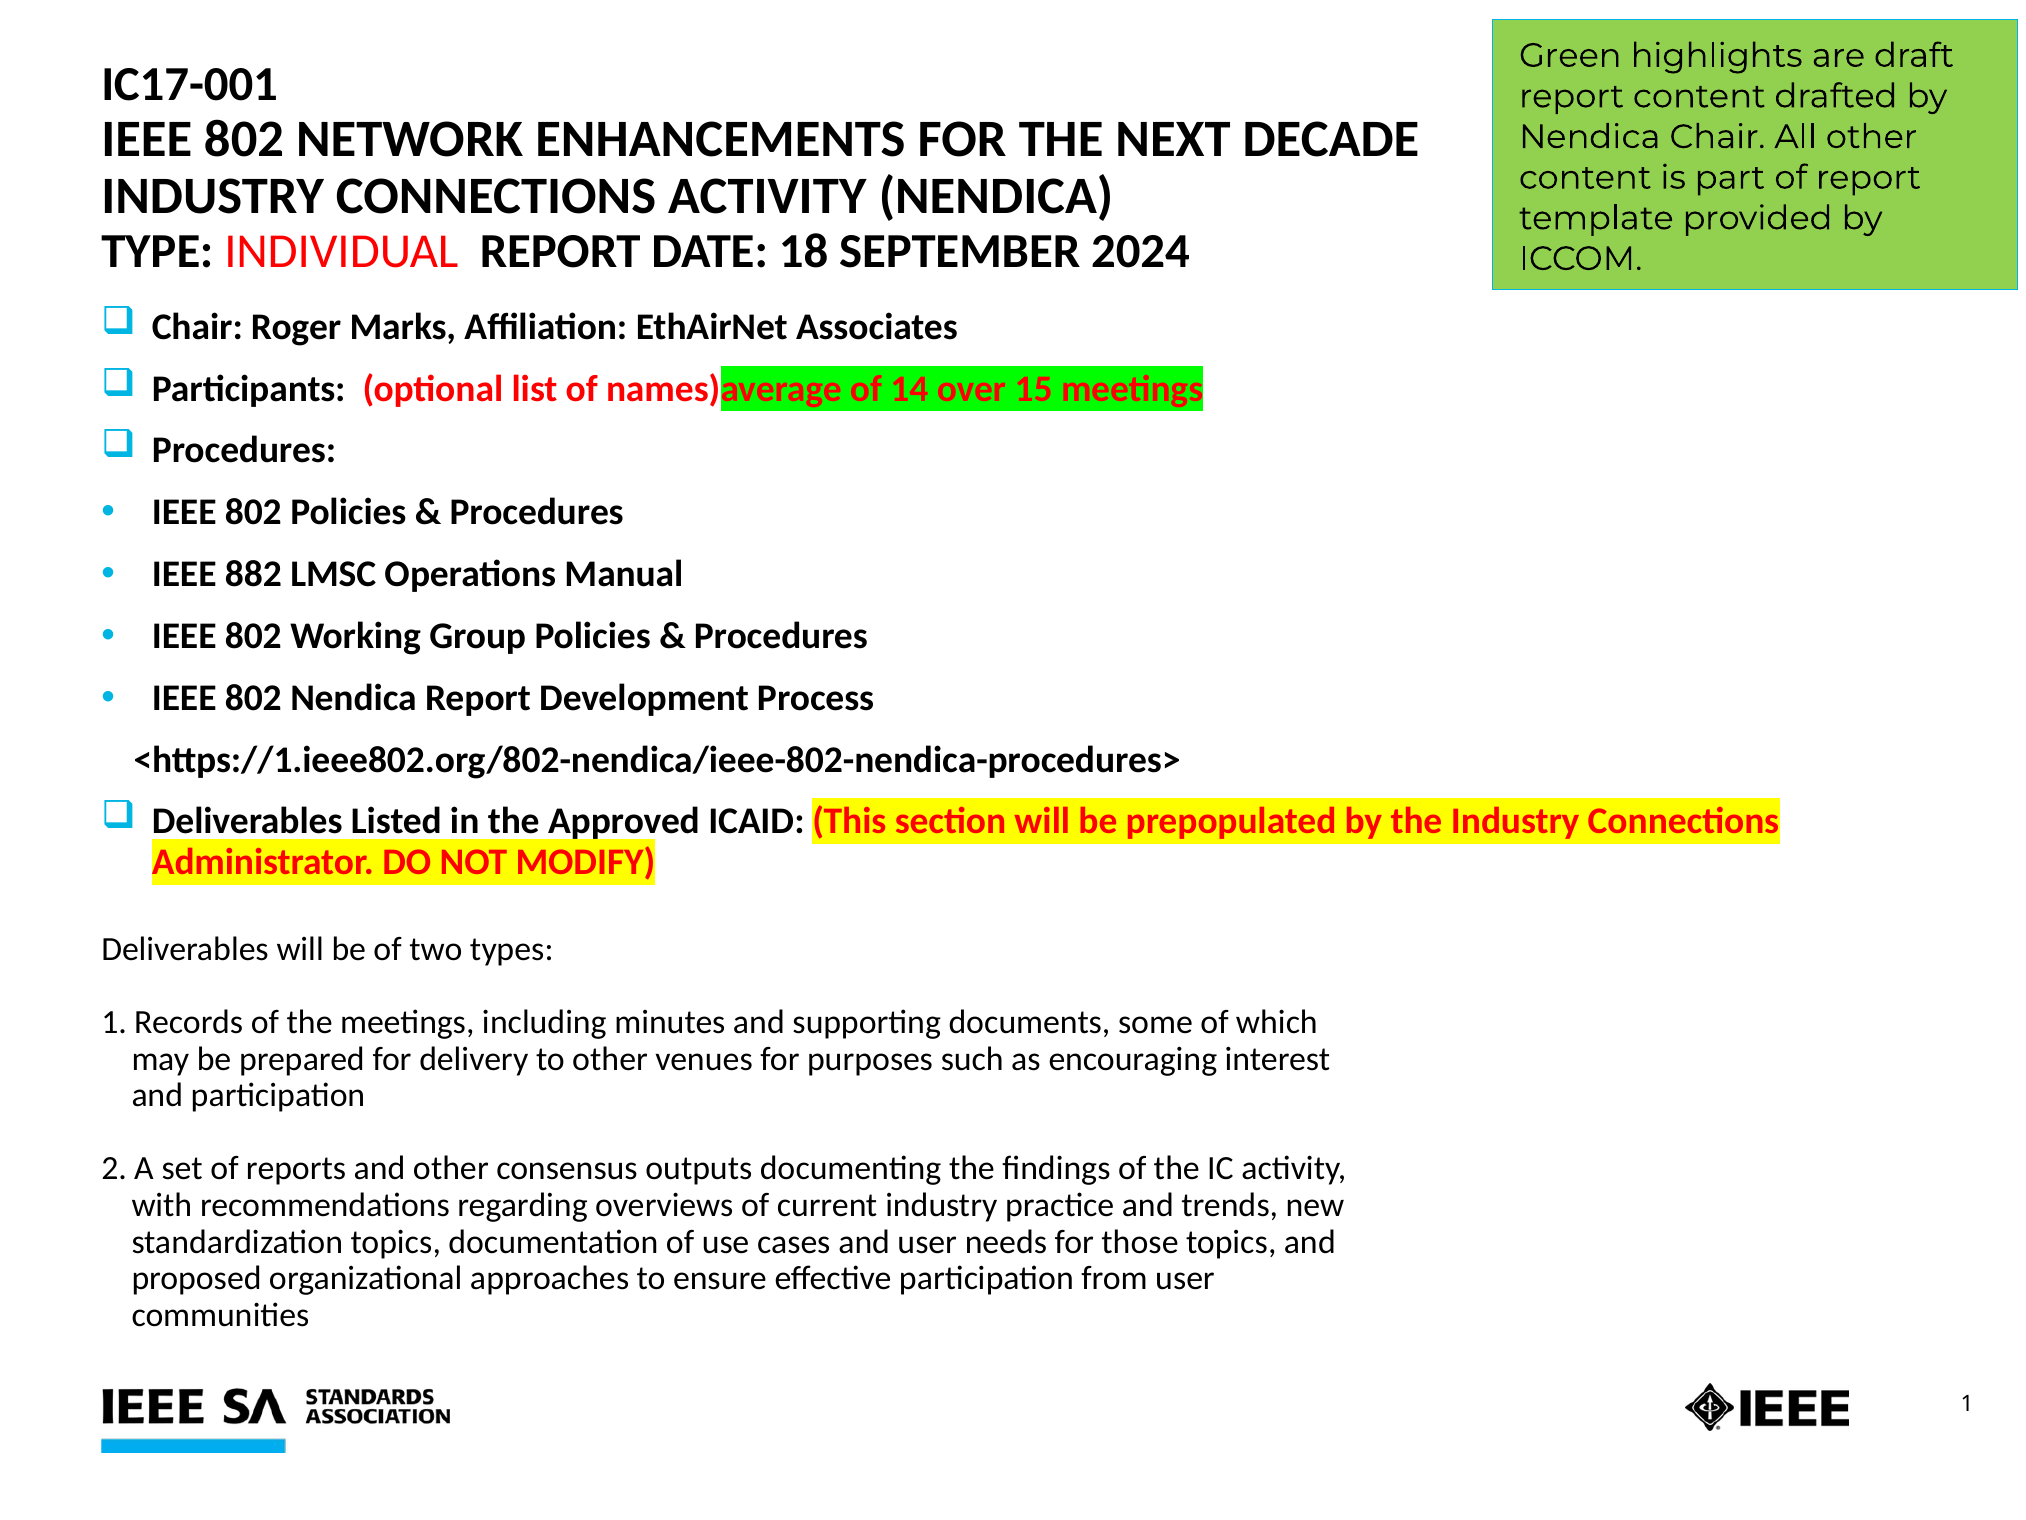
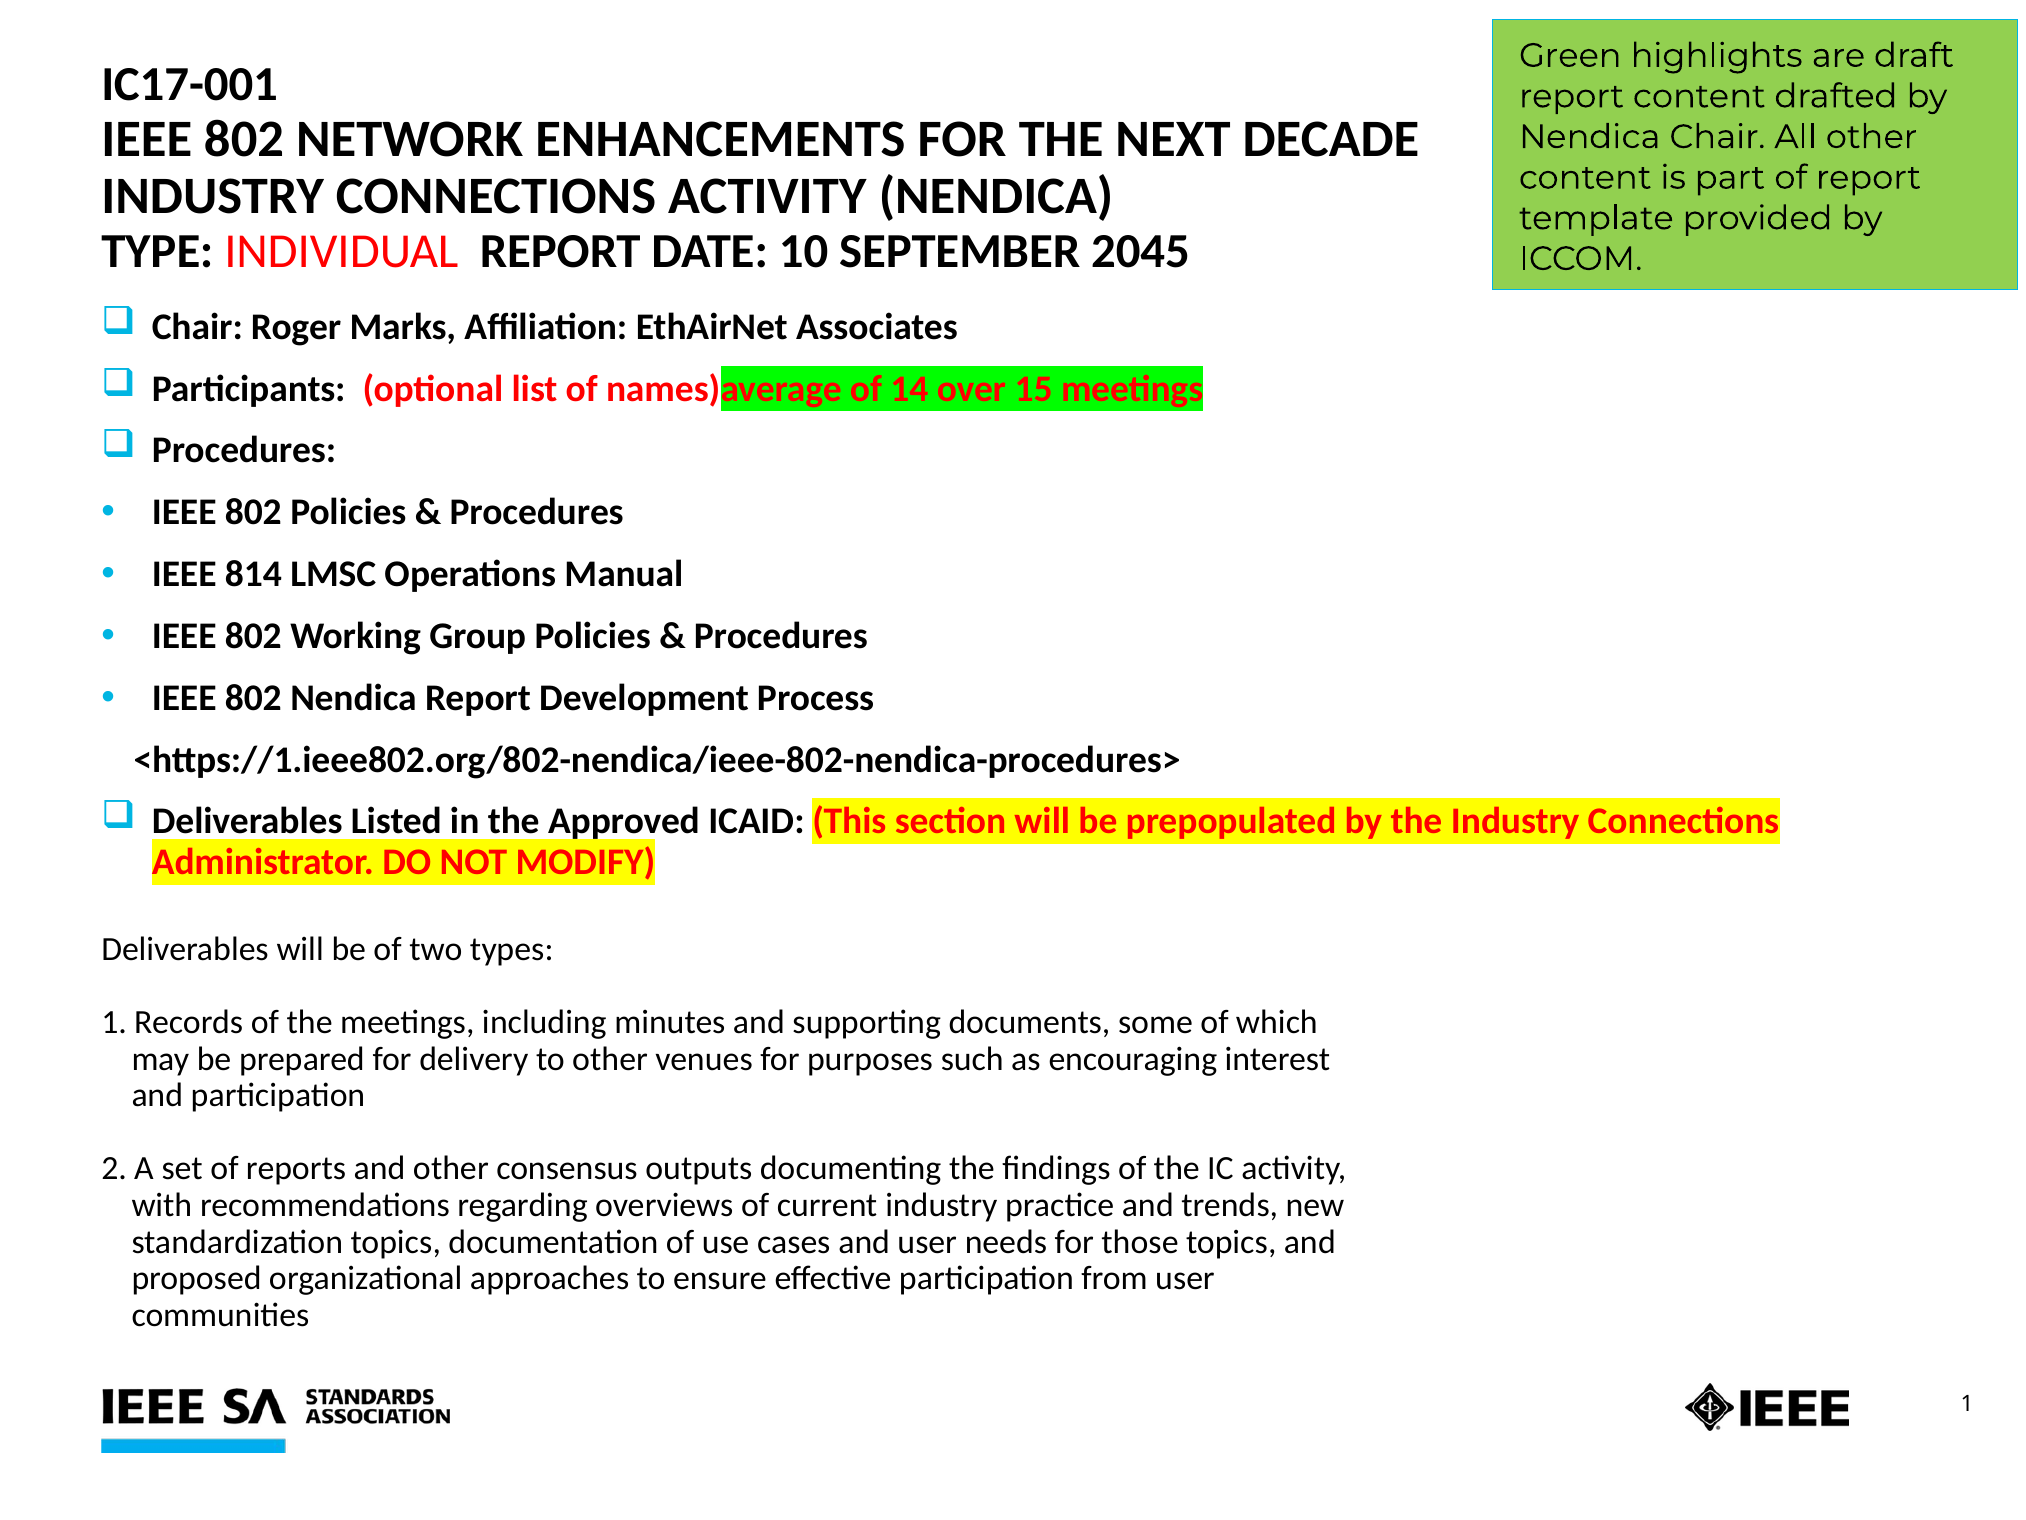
18: 18 -> 10 (804, 251)
2024: 2024 -> 2045 (1140, 251)
882: 882 -> 814 (253, 574)
